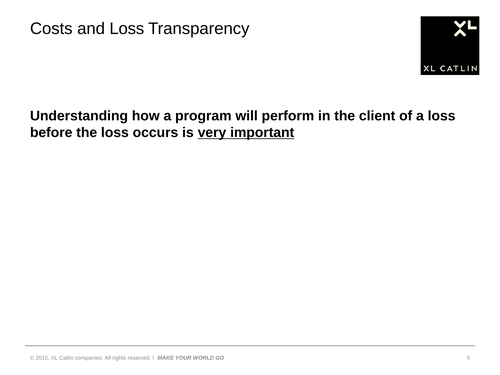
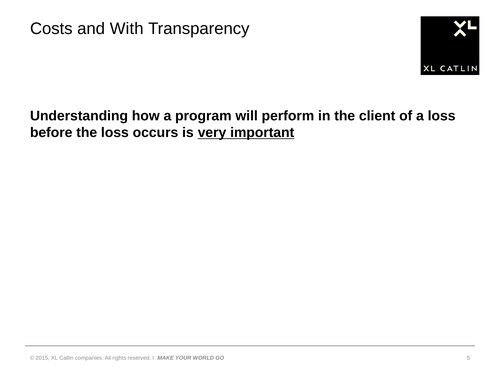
and Loss: Loss -> With (127, 29)
